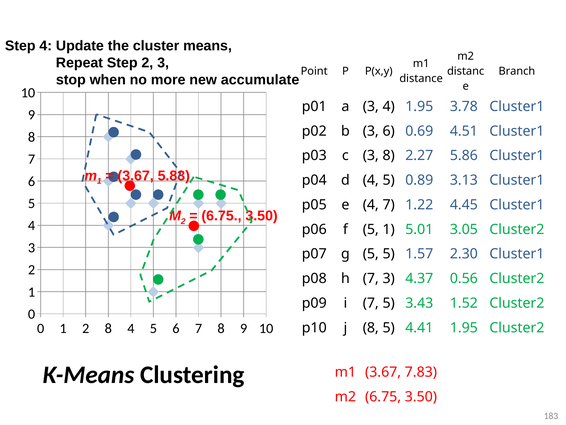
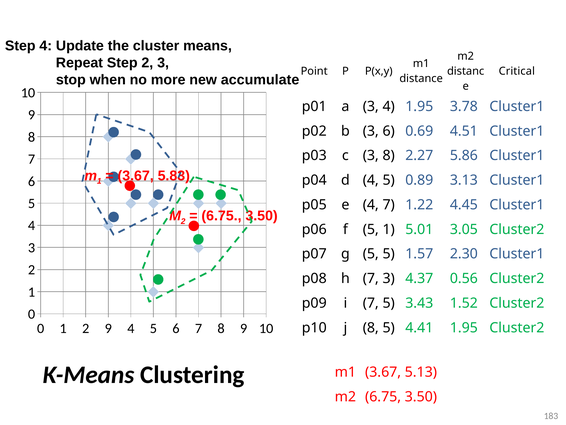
Branch: Branch -> Critical (517, 71)
2 8: 8 -> 9 (108, 328)
7.83: 7.83 -> 5.13 (421, 372)
